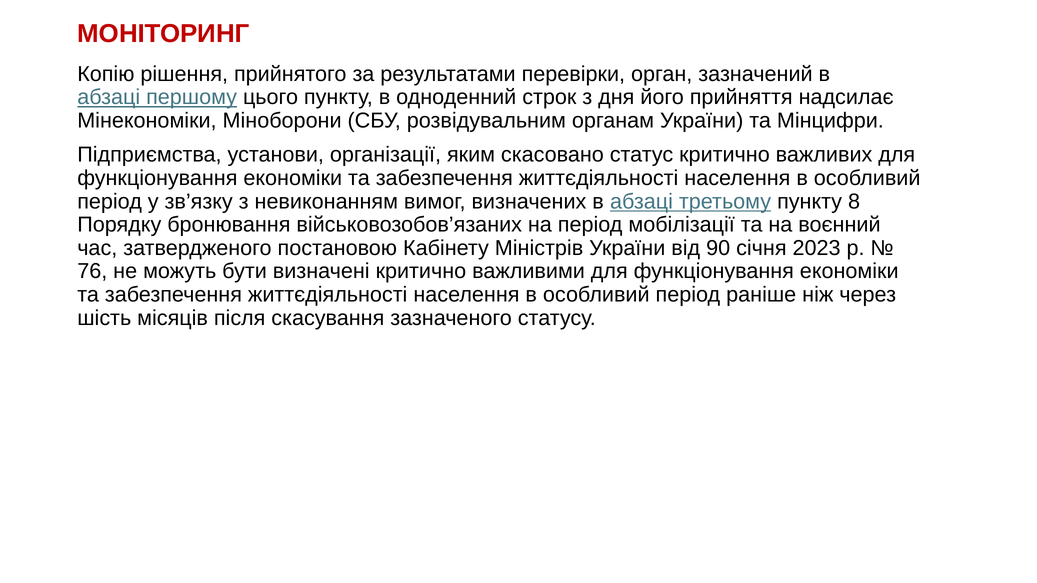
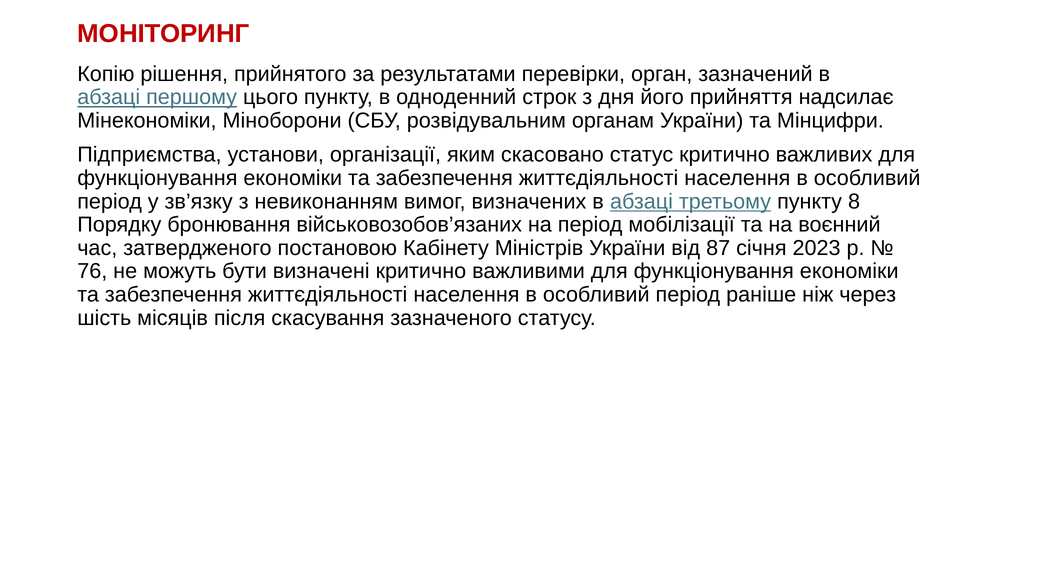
90: 90 -> 87 (718, 248)
